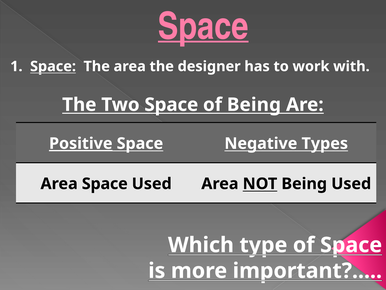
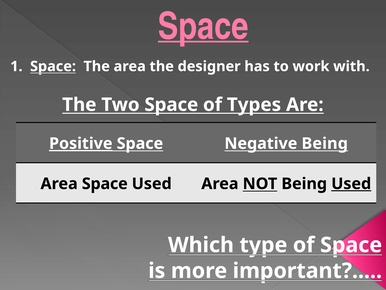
of Being: Being -> Types (254, 105)
Negative Types: Types -> Being (325, 143)
Used underline: none -> present (351, 183)
